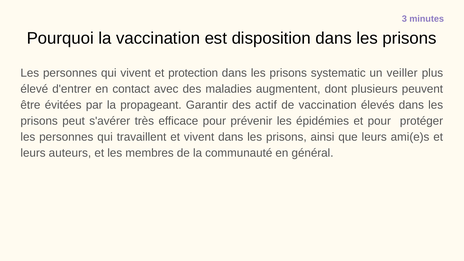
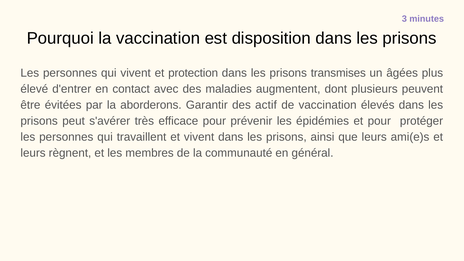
systematic: systematic -> transmises (338, 73)
veiller: veiller -> âgées (402, 73)
propageant: propageant -> aborderons (151, 105)
auteurs: auteurs -> règnent (70, 153)
